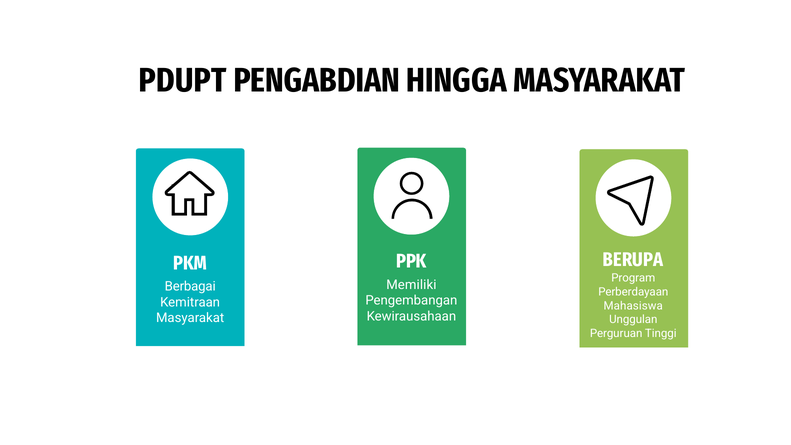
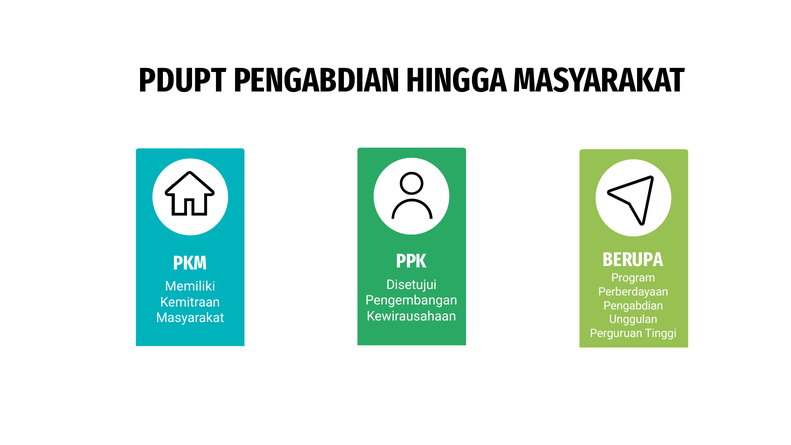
Memiliki: Memiliki -> Disetujui (411, 285)
Berbagai: Berbagai -> Memiliki (190, 286)
Mahasiswa: Mahasiswa -> Pengabdian (633, 306)
